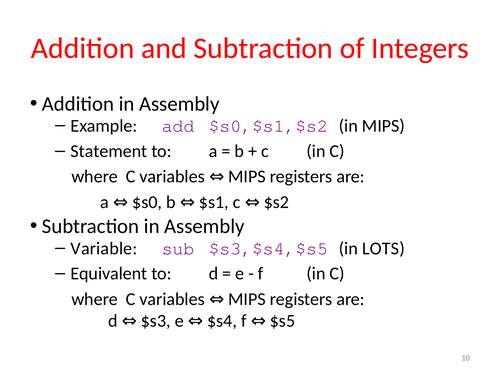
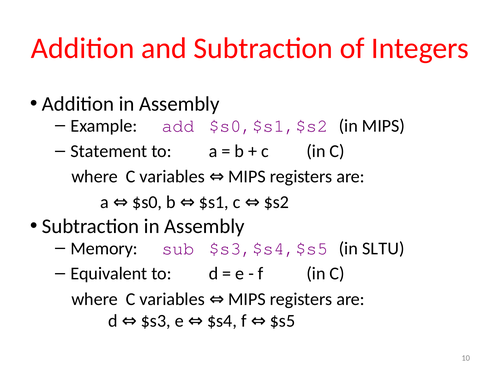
Variable: Variable -> Memory (104, 248)
LOTS: LOTS -> SLTU (383, 248)
